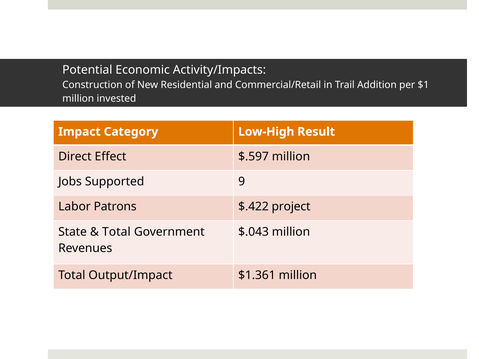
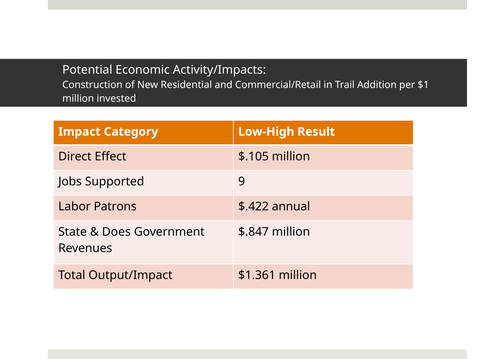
$.597: $.597 -> $.105 (254, 157)
project: project -> annual (291, 207)
Total: Total -> Does (116, 232)
$.043: $.043 -> $.847 (254, 232)
